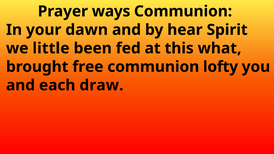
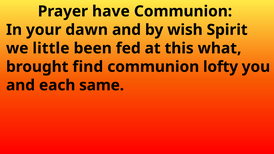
ways: ways -> have (111, 11)
hear: hear -> wish (185, 30)
free: free -> find (88, 67)
draw: draw -> same (102, 85)
